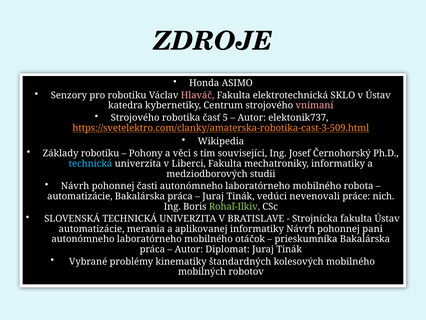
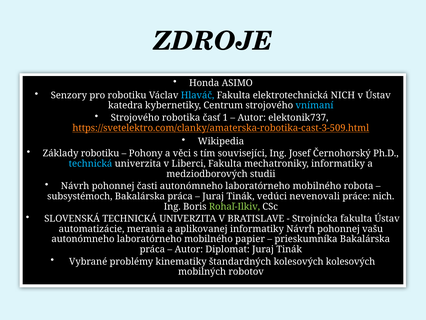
Hlaváč colour: pink -> light blue (198, 95)
elektrotechnická SKLO: SKLO -> NICH (343, 95)
vnímaní colour: pink -> light blue (315, 105)
5: 5 -> 1 (225, 117)
automatizácie: automatizácie -> subsystémoch (80, 196)
pani: pani -> vašu (373, 229)
otáčok: otáčok -> papier (250, 239)
kolesových mobilného: mobilného -> kolesových (351, 261)
